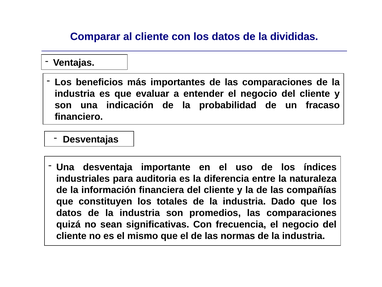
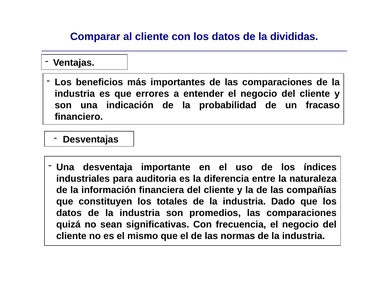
evaluar: evaluar -> errores (152, 94)
